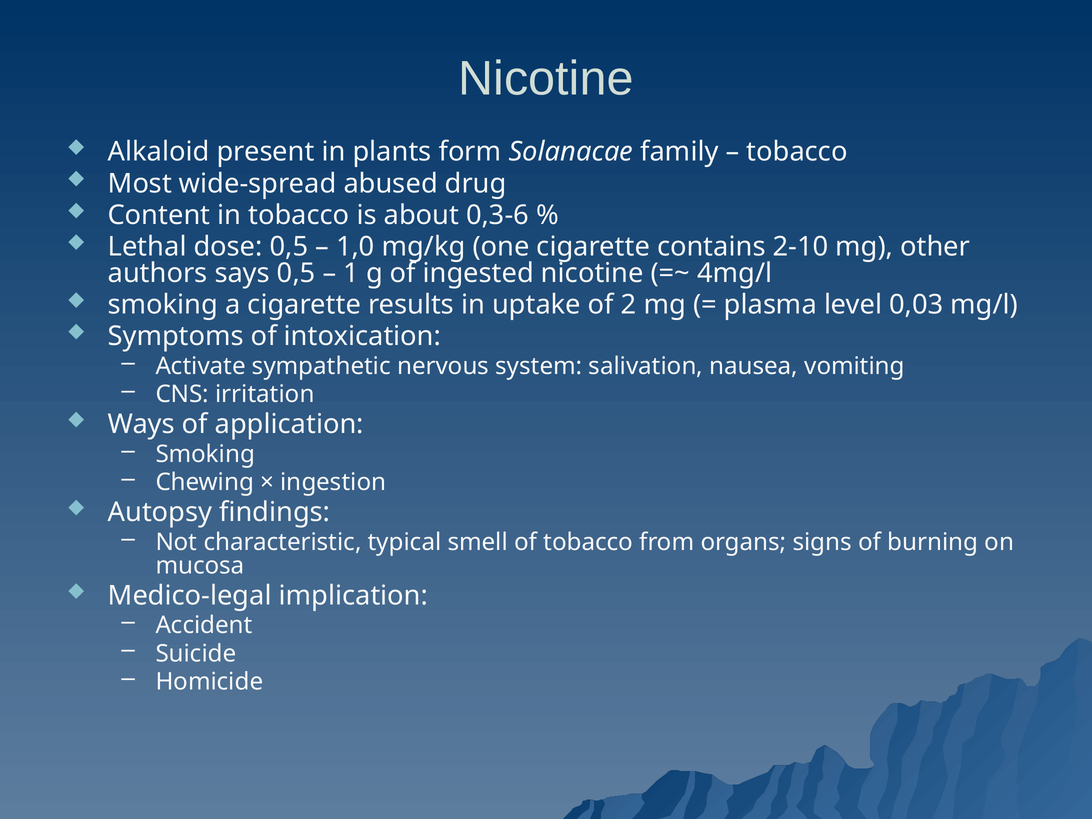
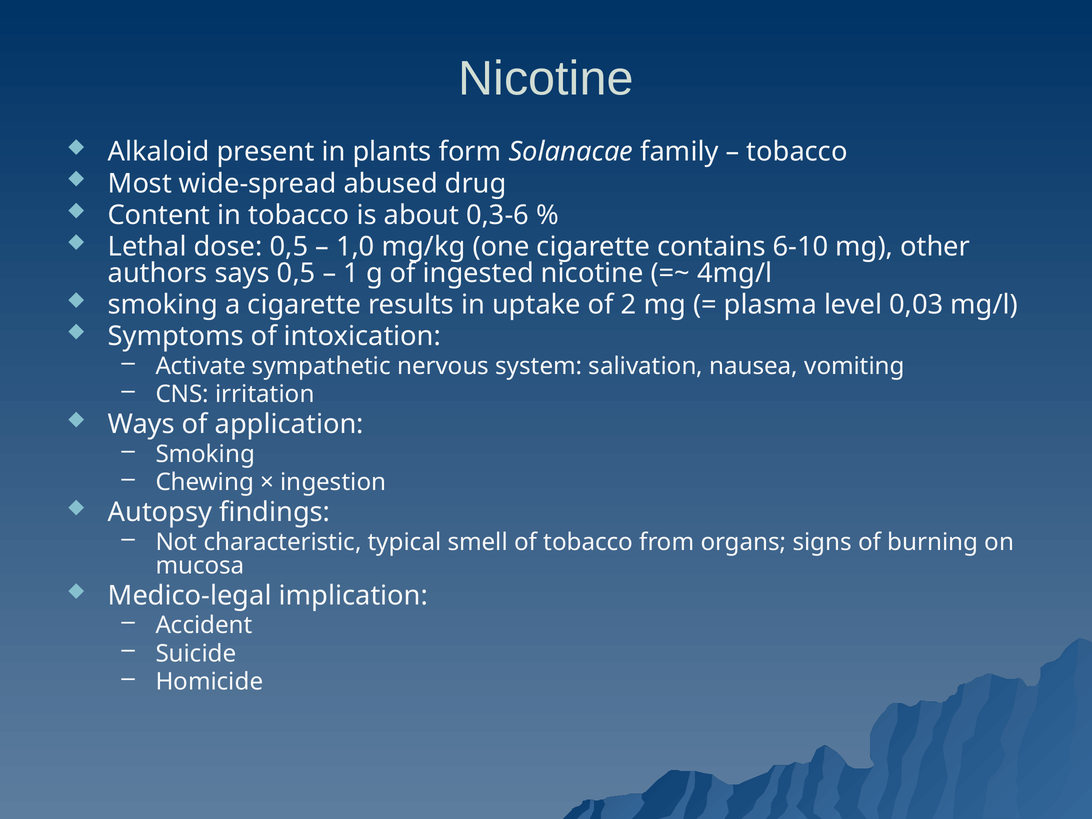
2-10: 2-10 -> 6-10 (801, 247)
